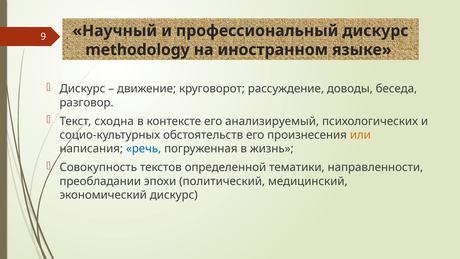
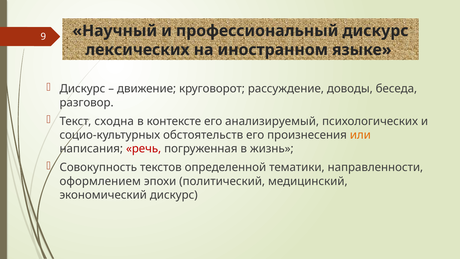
methodology: methodology -> лексических (137, 50)
речь colour: blue -> red (144, 149)
преобладании: преобладании -> оформлением (100, 181)
